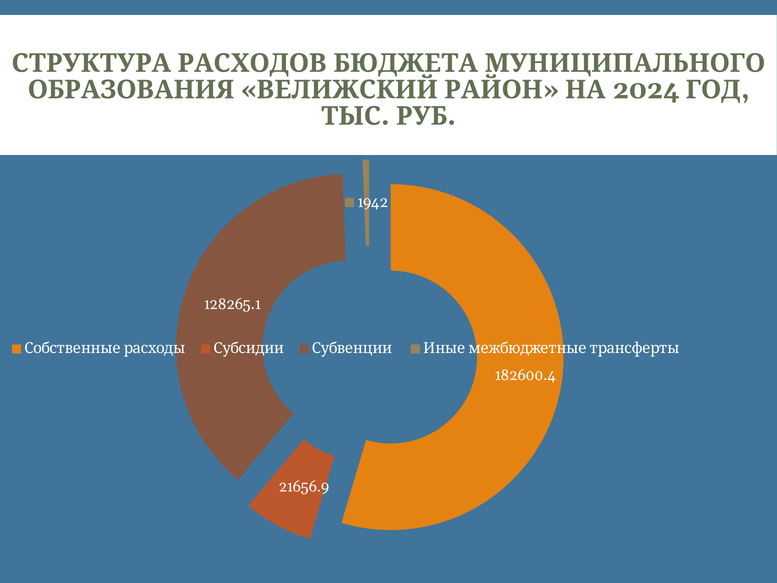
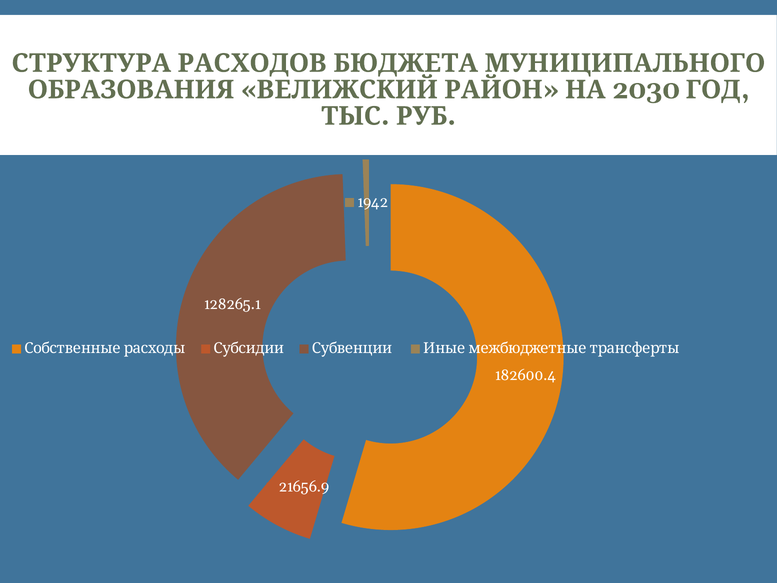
2024: 2024 -> 2030 (646, 90)
